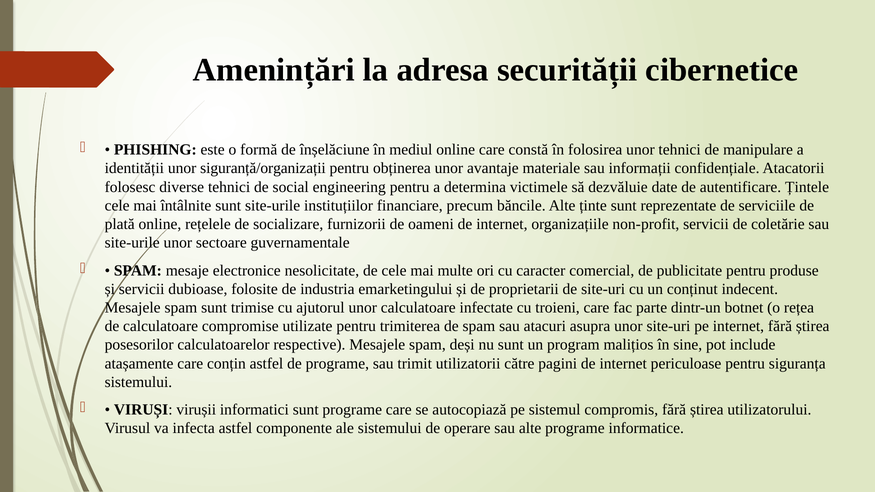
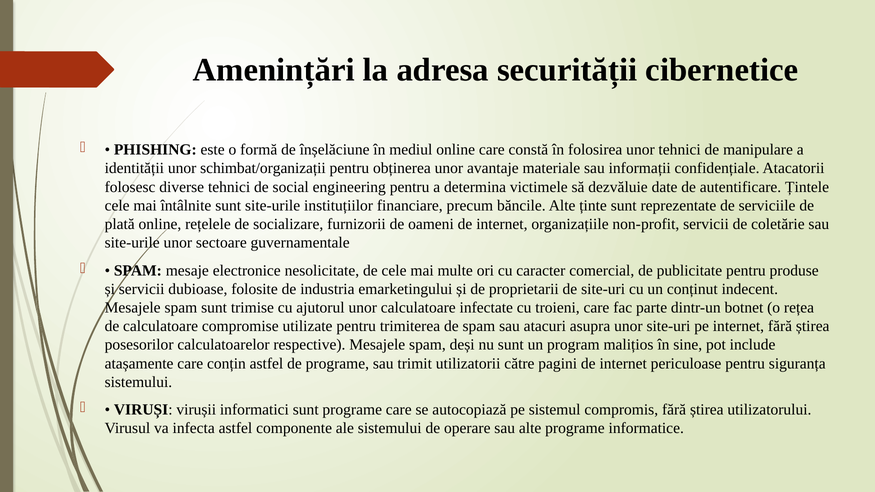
siguranță/organizații: siguranță/organizații -> schimbat/organizații (263, 168)
